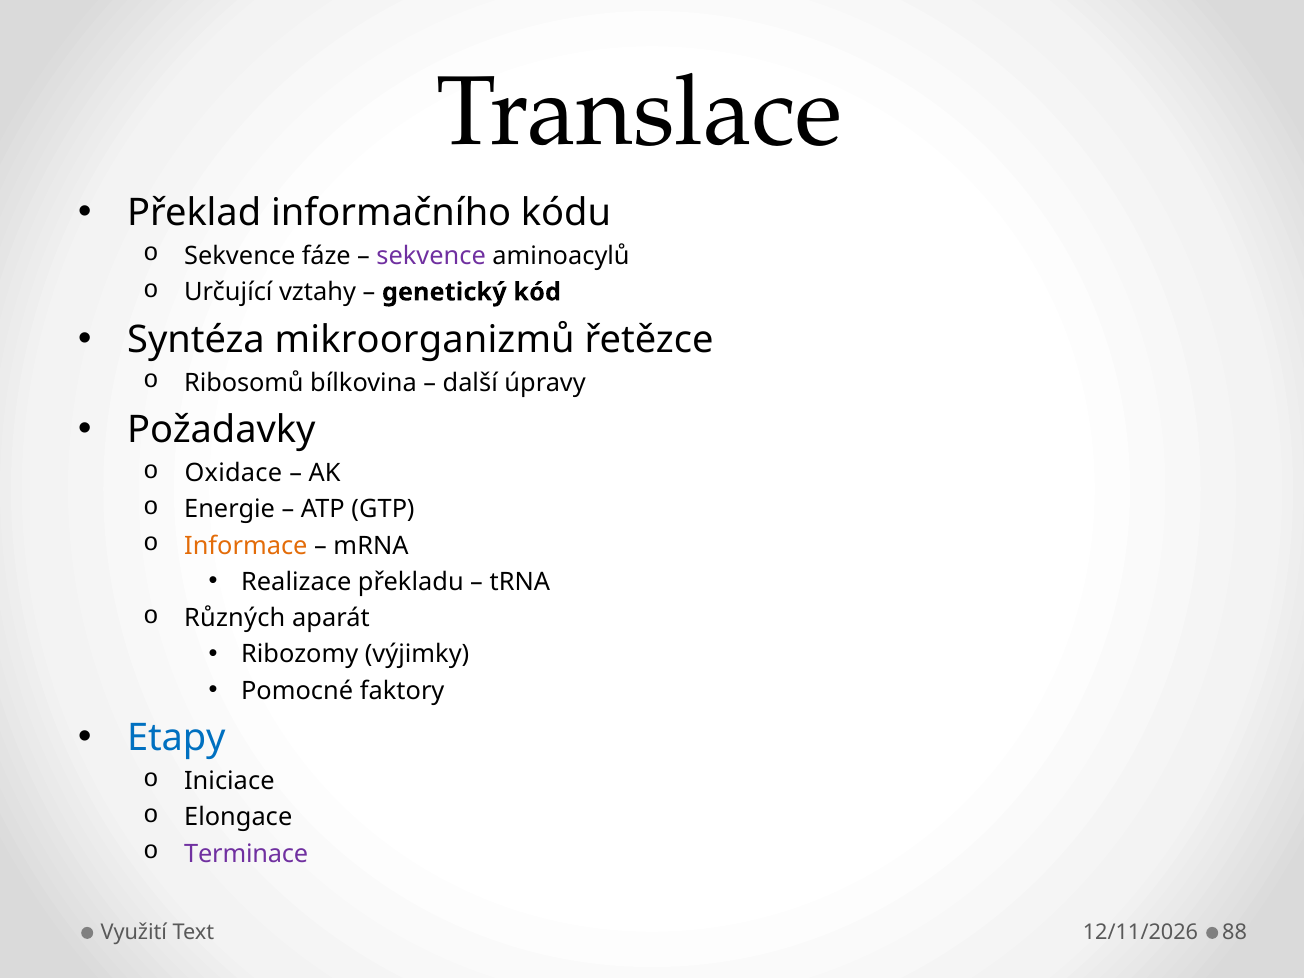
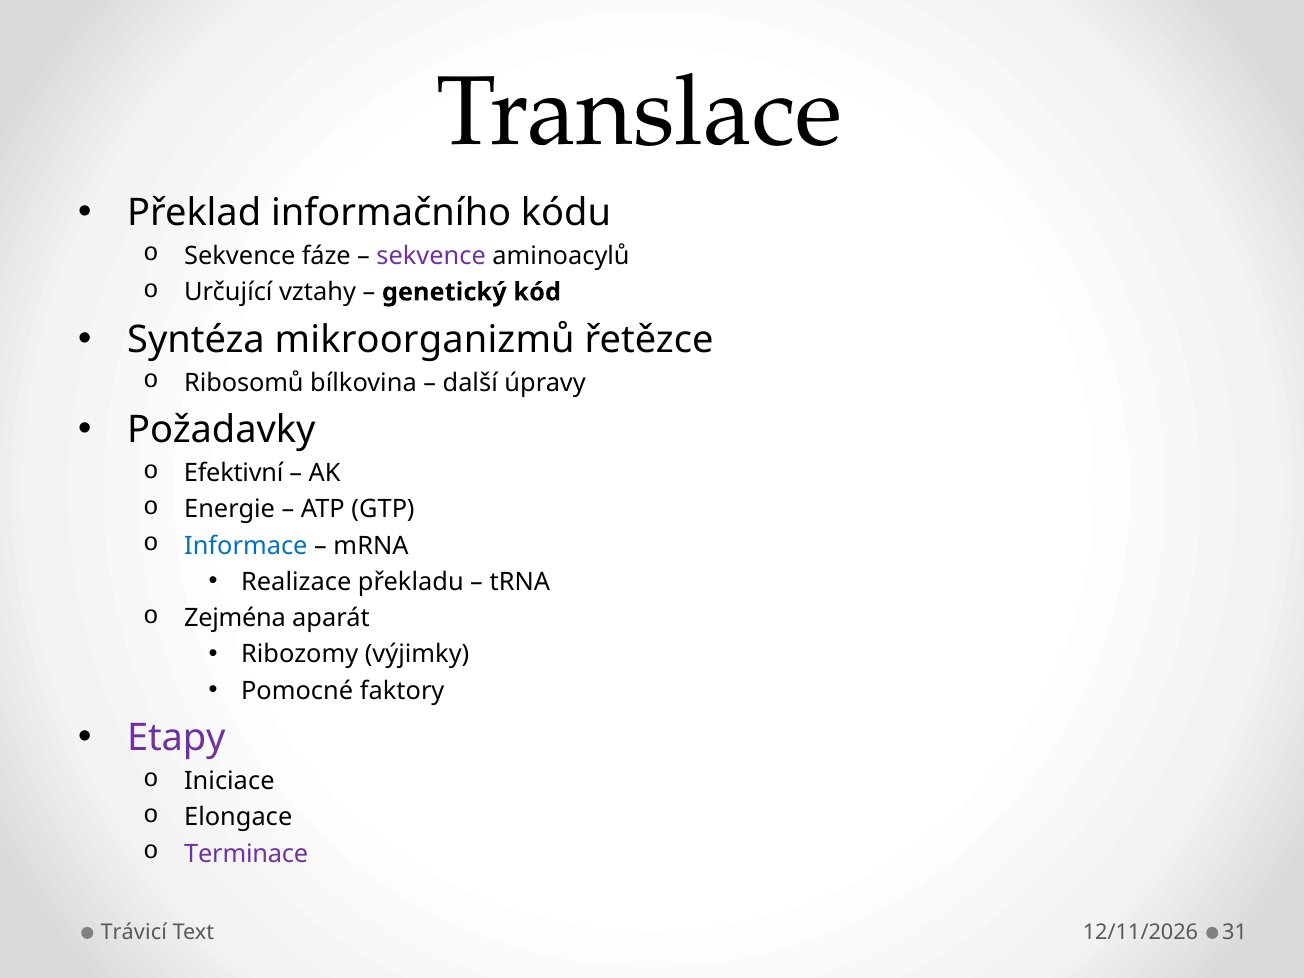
Oxidace: Oxidace -> Efektivní (234, 473)
Informace colour: orange -> blue (246, 546)
Různých: Různých -> Zejména (235, 618)
Etapy colour: blue -> purple (176, 738)
Využití: Využití -> Trávicí (134, 932)
88: 88 -> 31 (1235, 932)
